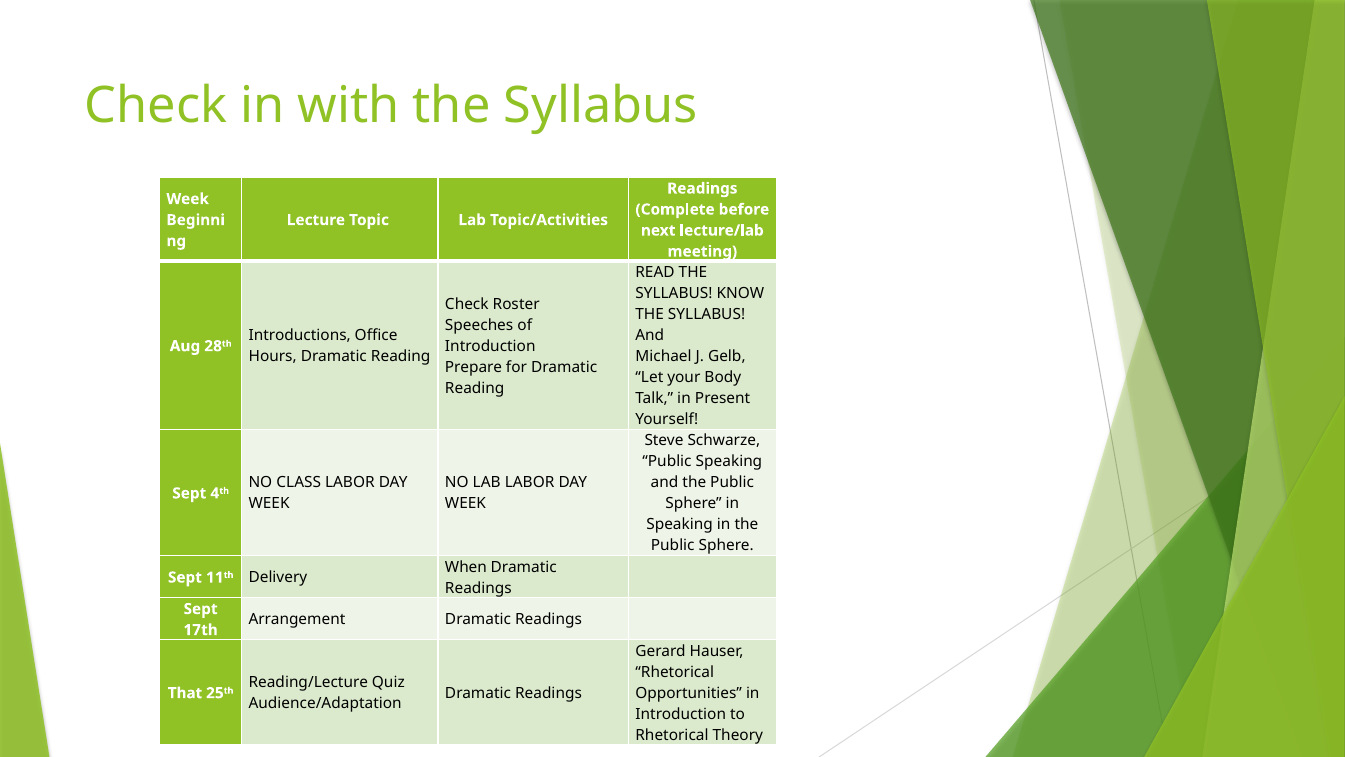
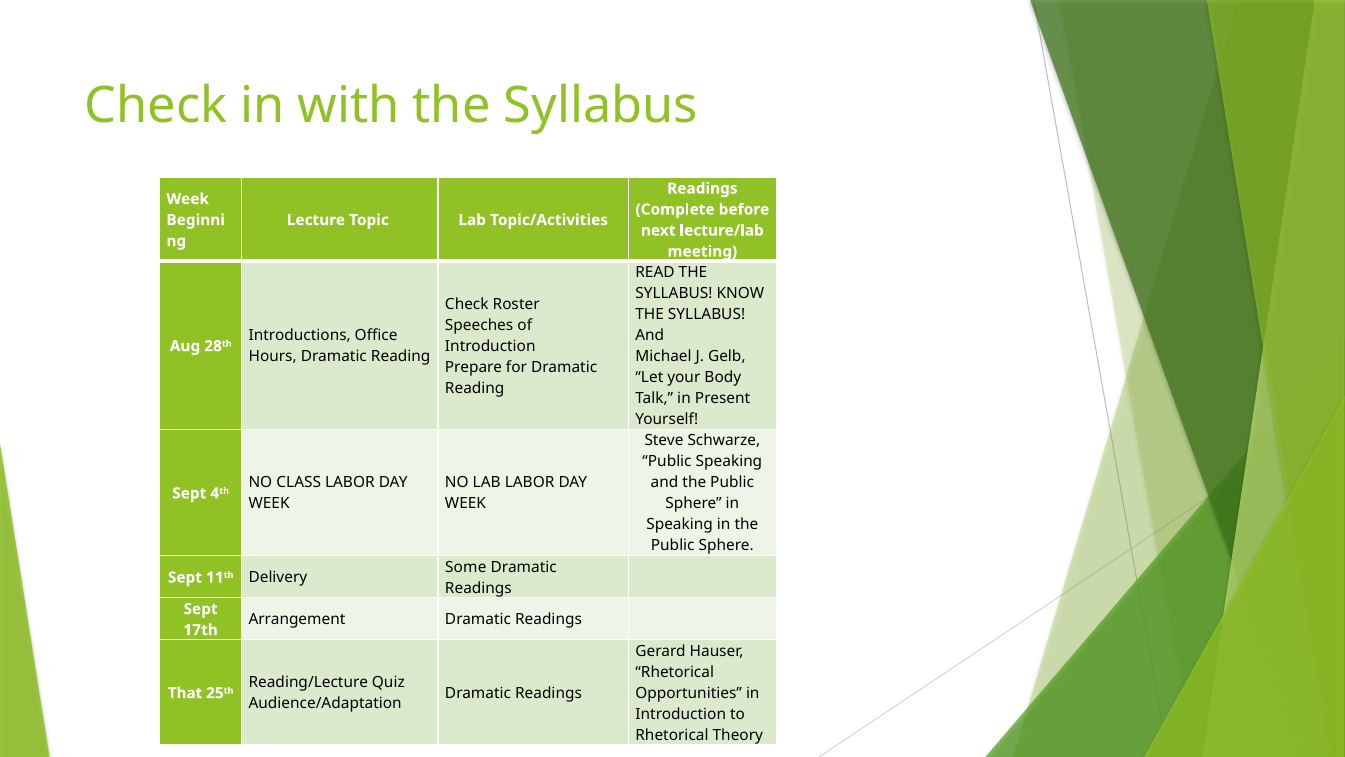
When: When -> Some (466, 567)
